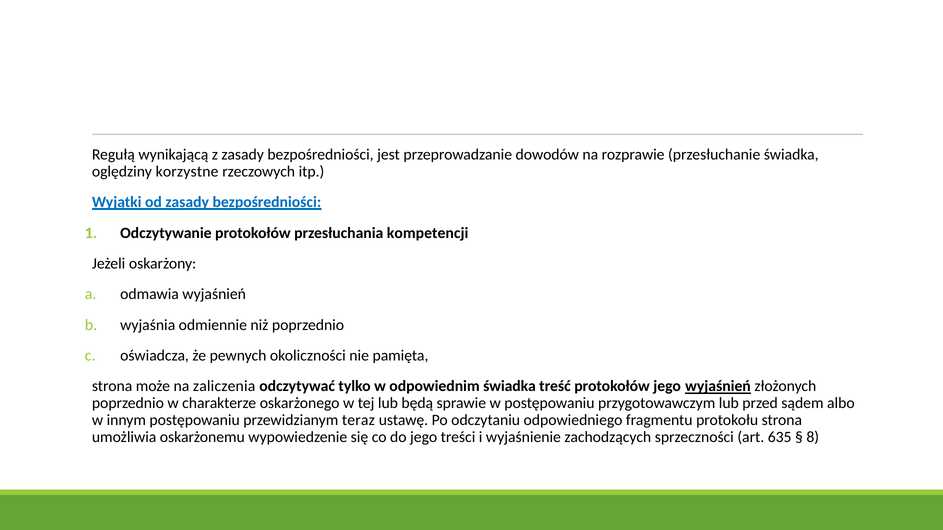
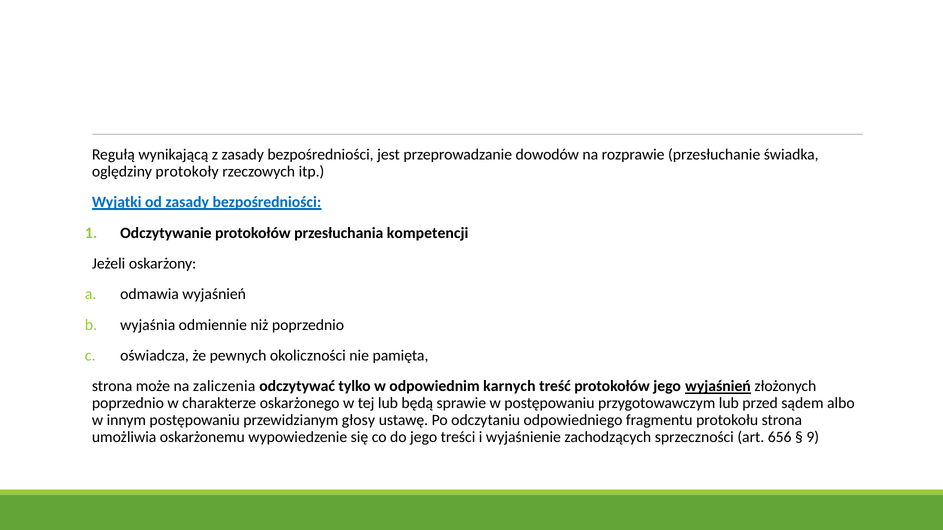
korzystne: korzystne -> protokoły (187, 172)
odpowiednim świadka: świadka -> karnych (509, 387)
teraz: teraz -> głosy (358, 421)
635: 635 -> 656 (780, 437)
8: 8 -> 9 (813, 437)
